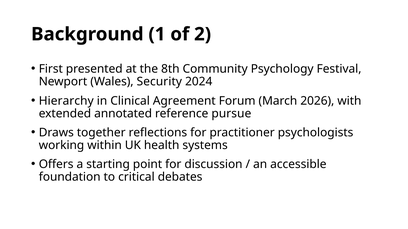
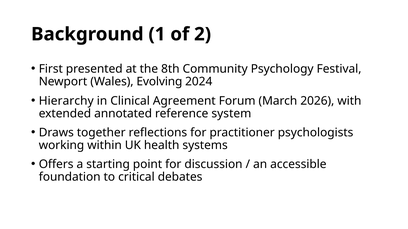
Security: Security -> Evolving (159, 82)
pursue: pursue -> system (231, 114)
